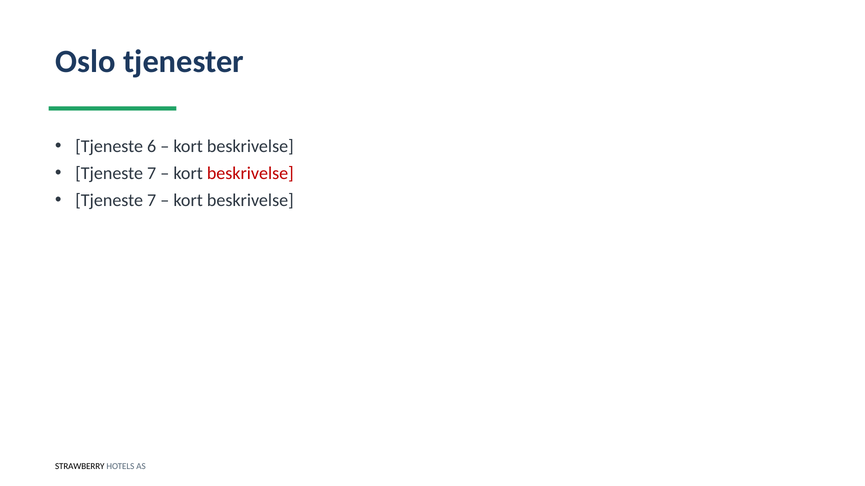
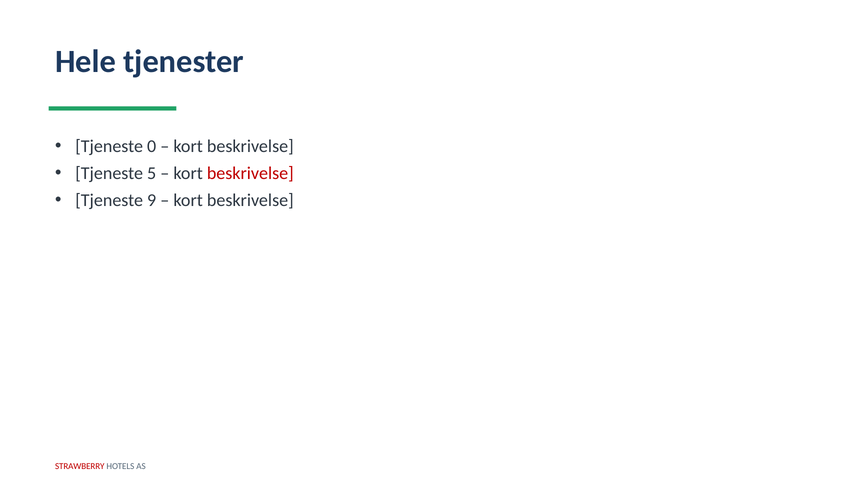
Oslo: Oslo -> Hele (85, 62)
6: 6 -> 0 (152, 147)
7: 7 -> 5 (152, 174)
7: 7 -> 9 (152, 201)
STRAWBERRY colour: black -> red (80, 467)
